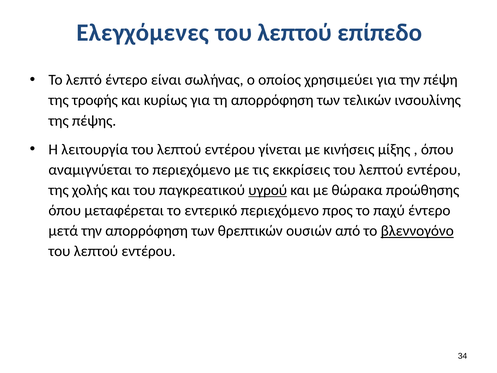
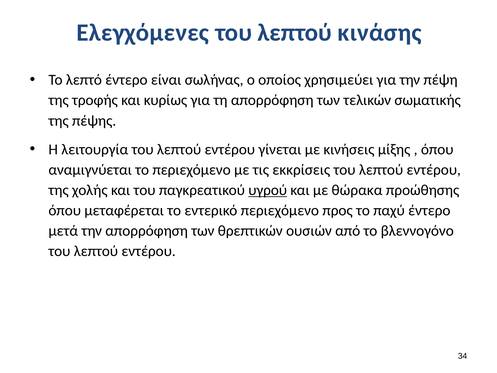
επίπεδο: επίπεδο -> κινάσης (380, 33)
ινσουλίνης: ινσουλίνης -> σωματικής (428, 100)
βλεννογόνο underline: present -> none (417, 231)
